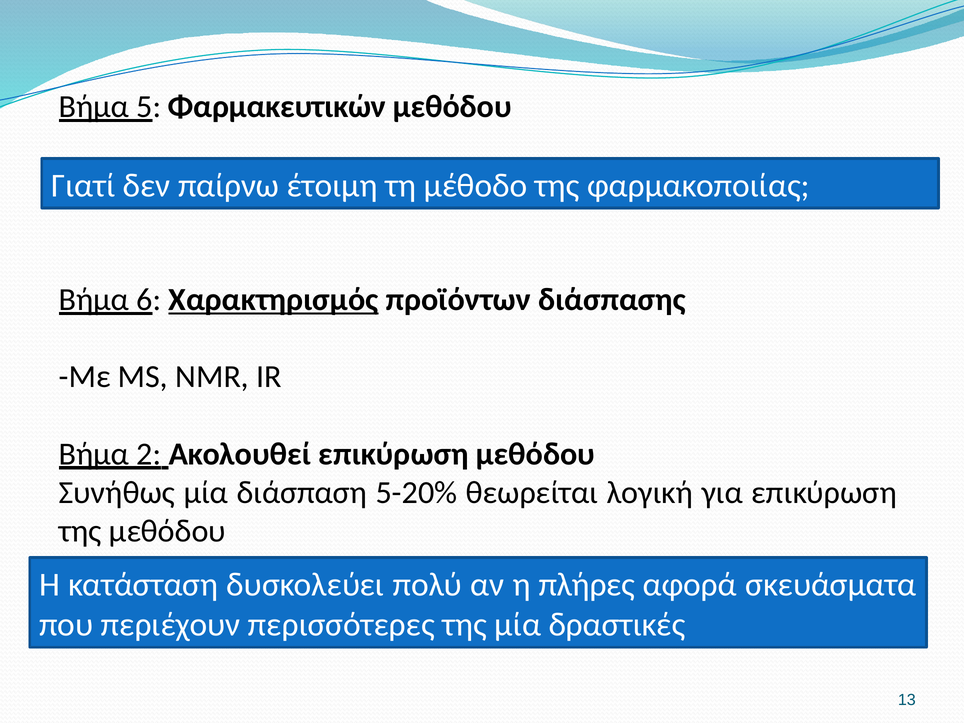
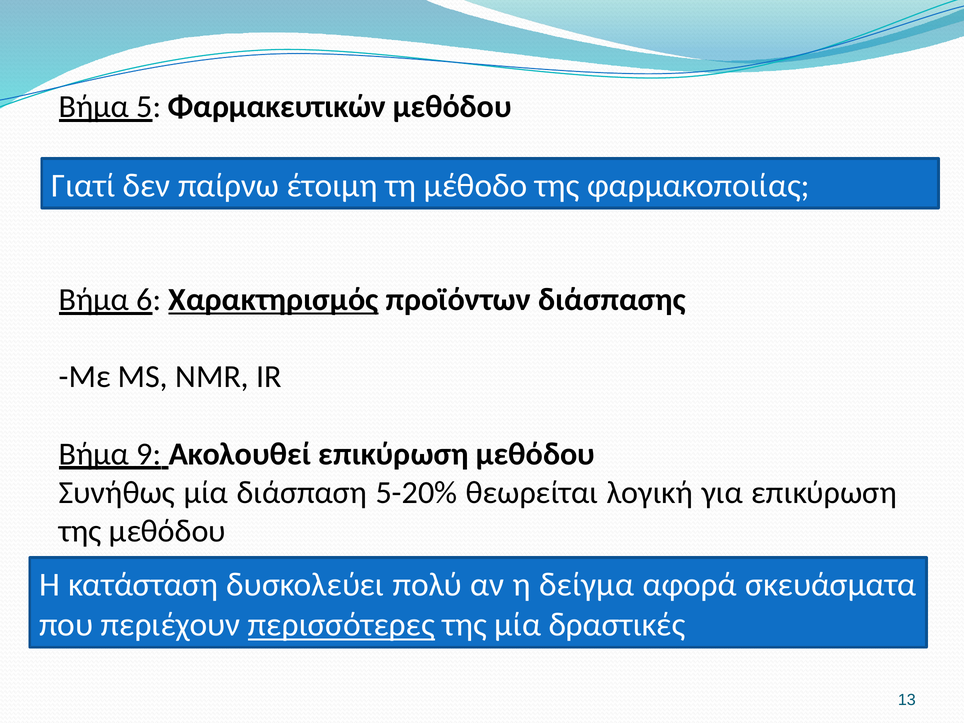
2: 2 -> 9 (149, 454)
πλήρες: πλήρες -> δείγμα (586, 585)
περισσότερες underline: none -> present (341, 625)
